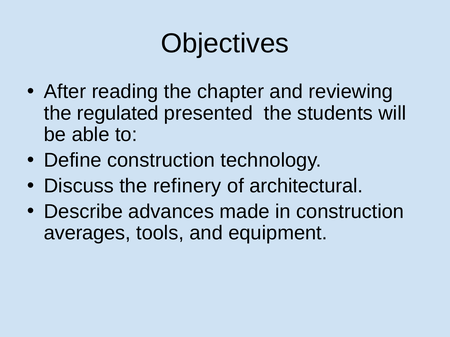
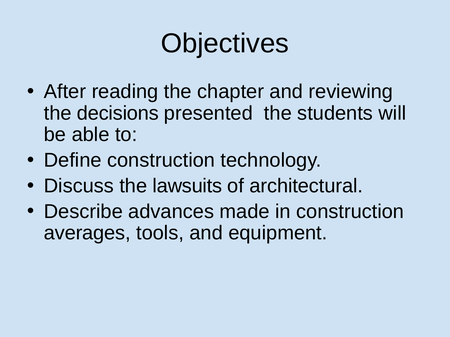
regulated: regulated -> decisions (118, 113)
refinery: refinery -> lawsuits (187, 186)
